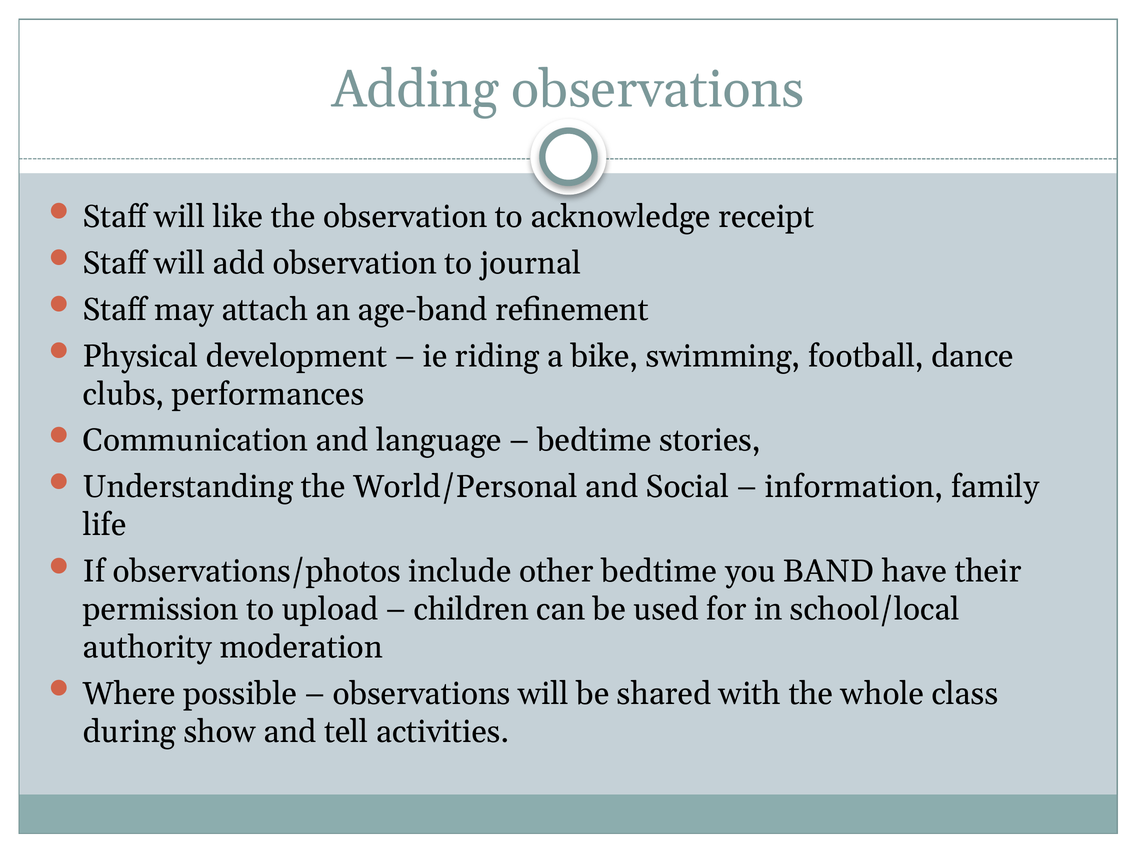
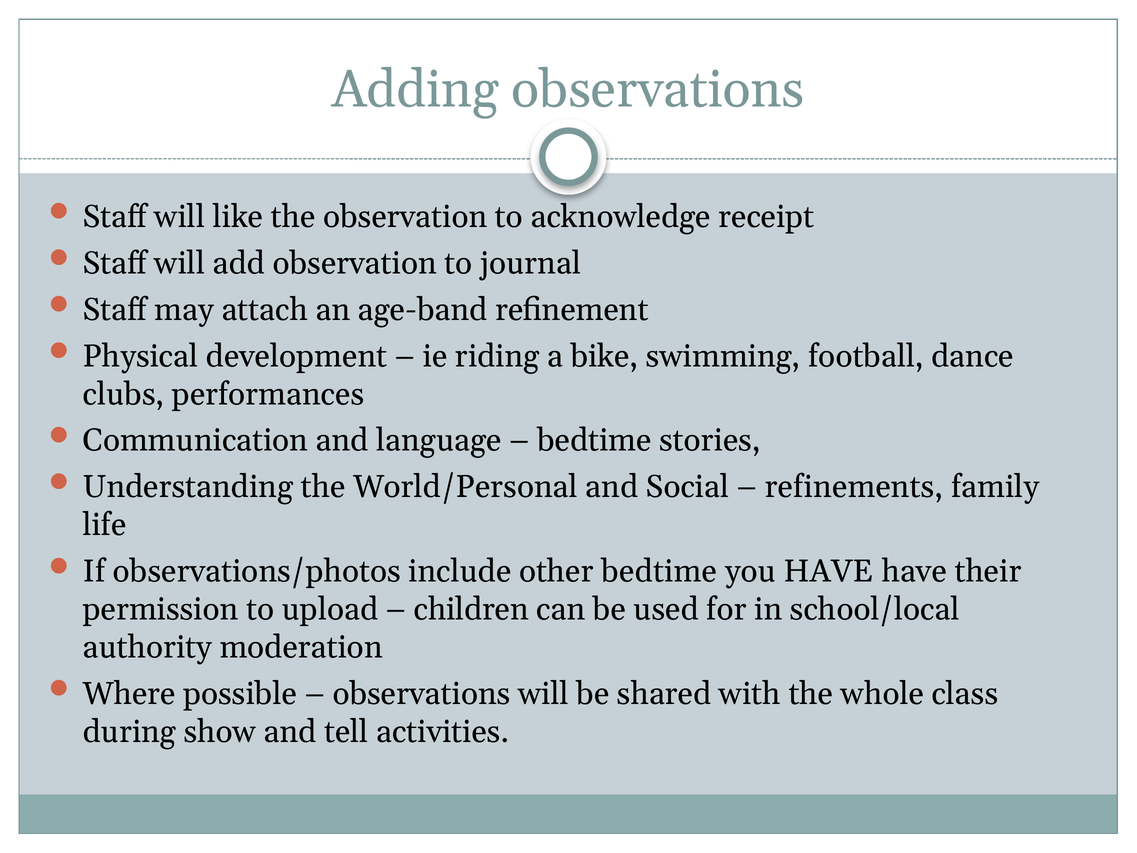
information: information -> refinements (854, 487)
you BAND: BAND -> HAVE (829, 571)
